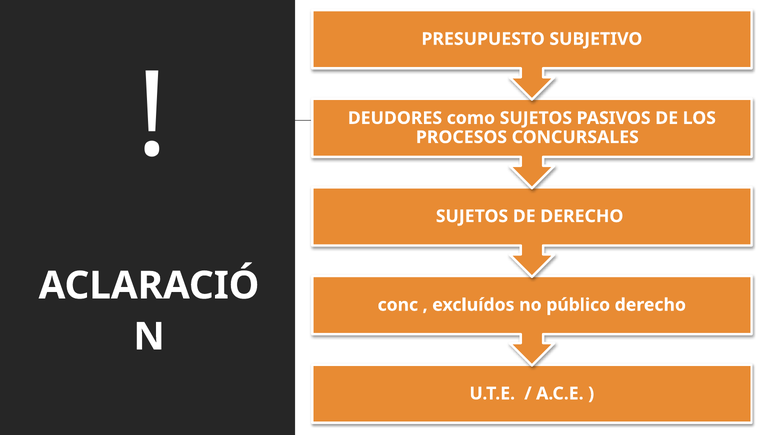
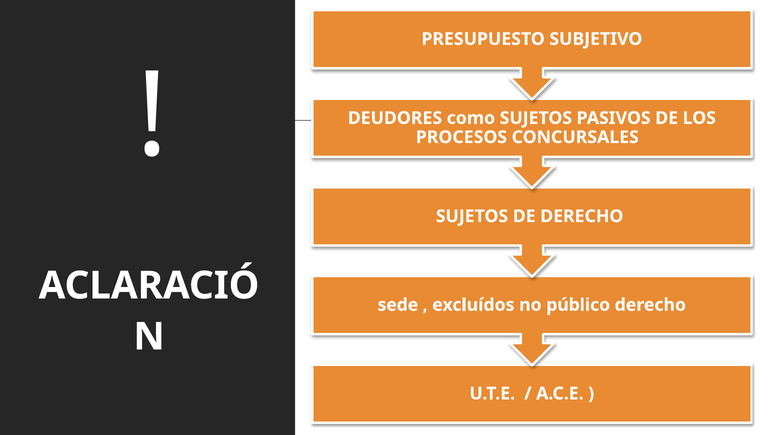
conc: conc -> sede (398, 305)
